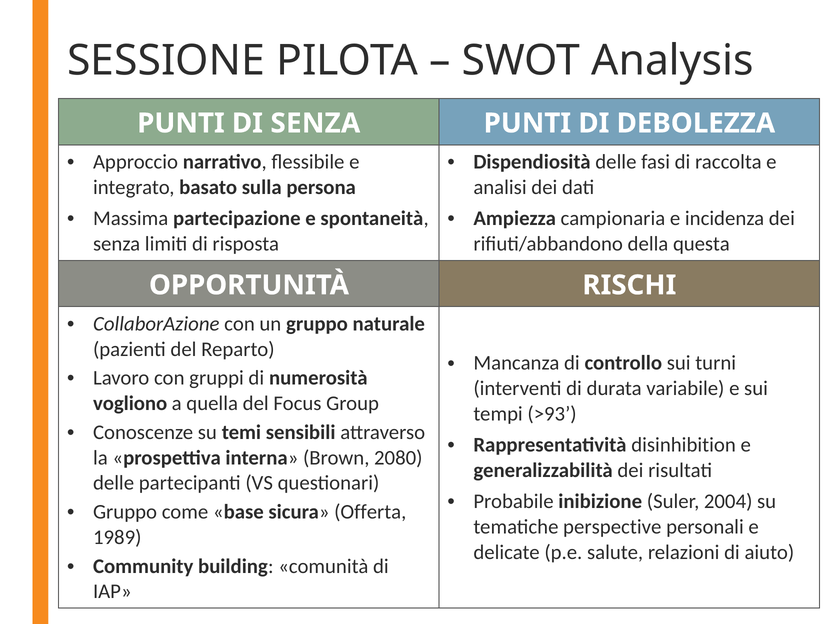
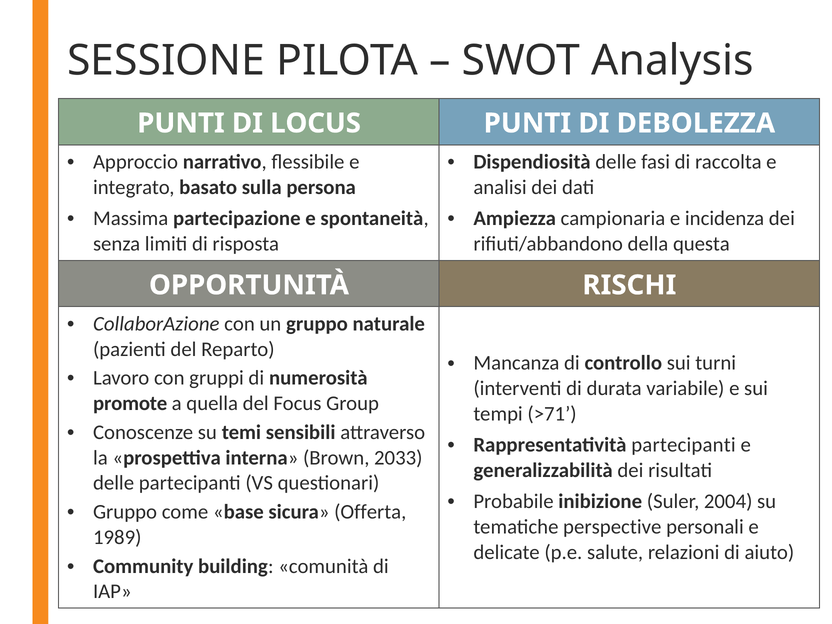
DI SENZA: SENZA -> LOCUS (316, 123)
vogliono: vogliono -> promote (130, 403)
>93: >93 -> >71 (552, 414)
Rappresentatività disinhibition: disinhibition -> partecipanti (683, 445)
2080: 2080 -> 2033 (398, 458)
